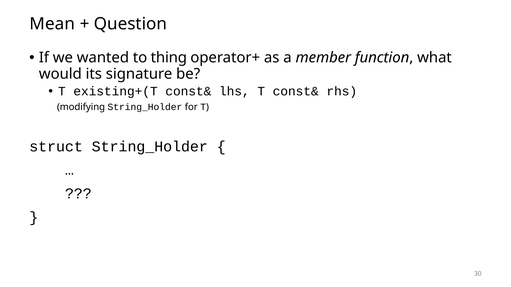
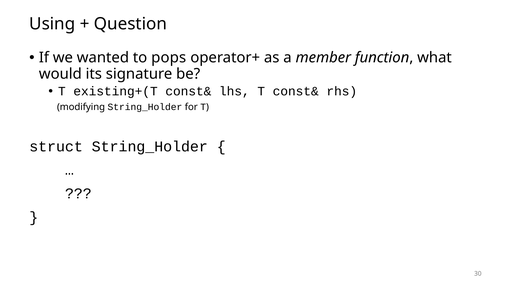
Mean: Mean -> Using (52, 24)
thing: thing -> pops (169, 58)
